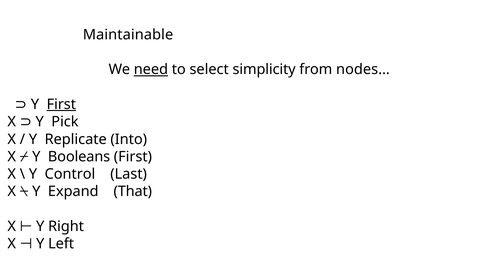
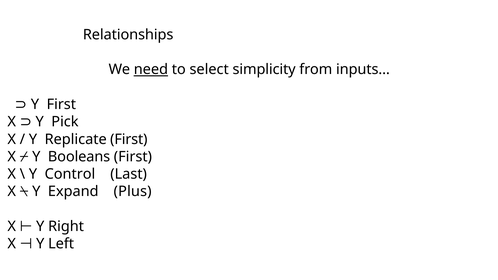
Maintainable: Maintainable -> Relationships (128, 35)
nodes…: nodes… -> inputs… (363, 70)
First underline: present -> none (61, 104)
Replicate Into: Into -> First (129, 139)
That: That -> Plus (133, 192)
